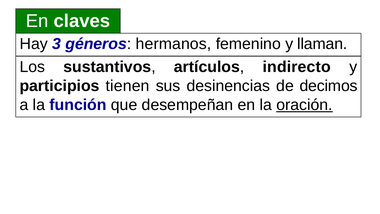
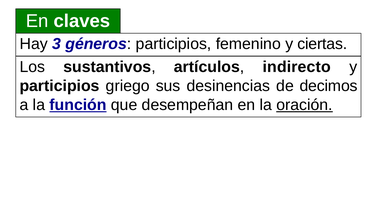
géneros hermanos: hermanos -> participios (174, 44)
llaman: llaman -> ciertas (322, 44)
tienen: tienen -> griego (128, 86)
función underline: none -> present (78, 105)
